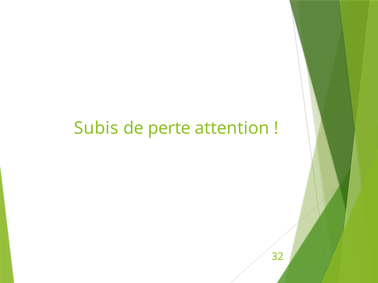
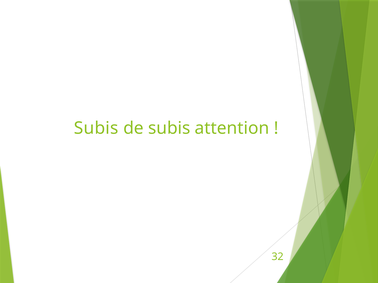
de perte: perte -> subis (169, 128)
